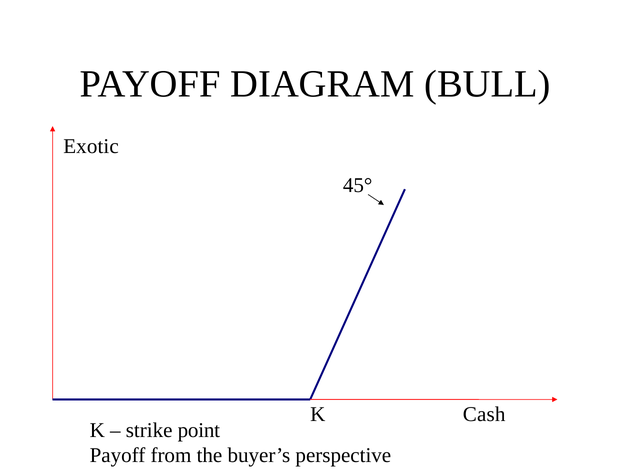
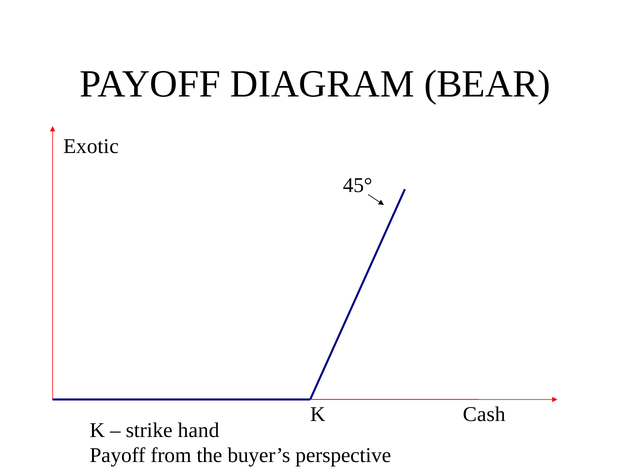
BULL: BULL -> BEAR (487, 84)
point: point -> hand (199, 430)
